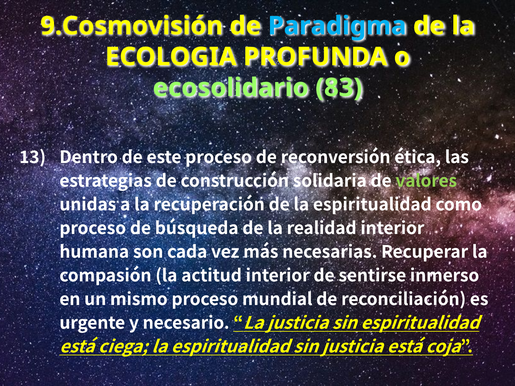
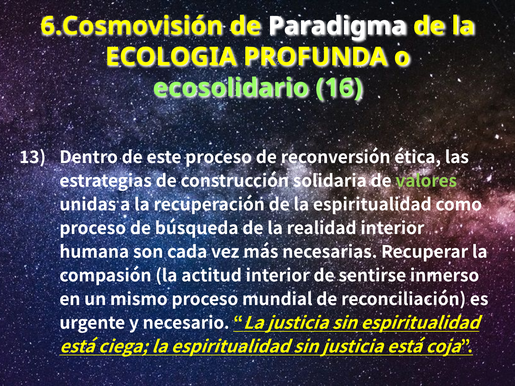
9.Cosmovisión: 9.Cosmovisión -> 6.Cosmovisión (132, 26)
Paradigma colour: light blue -> white (337, 26)
83: 83 -> 16 (339, 88)
